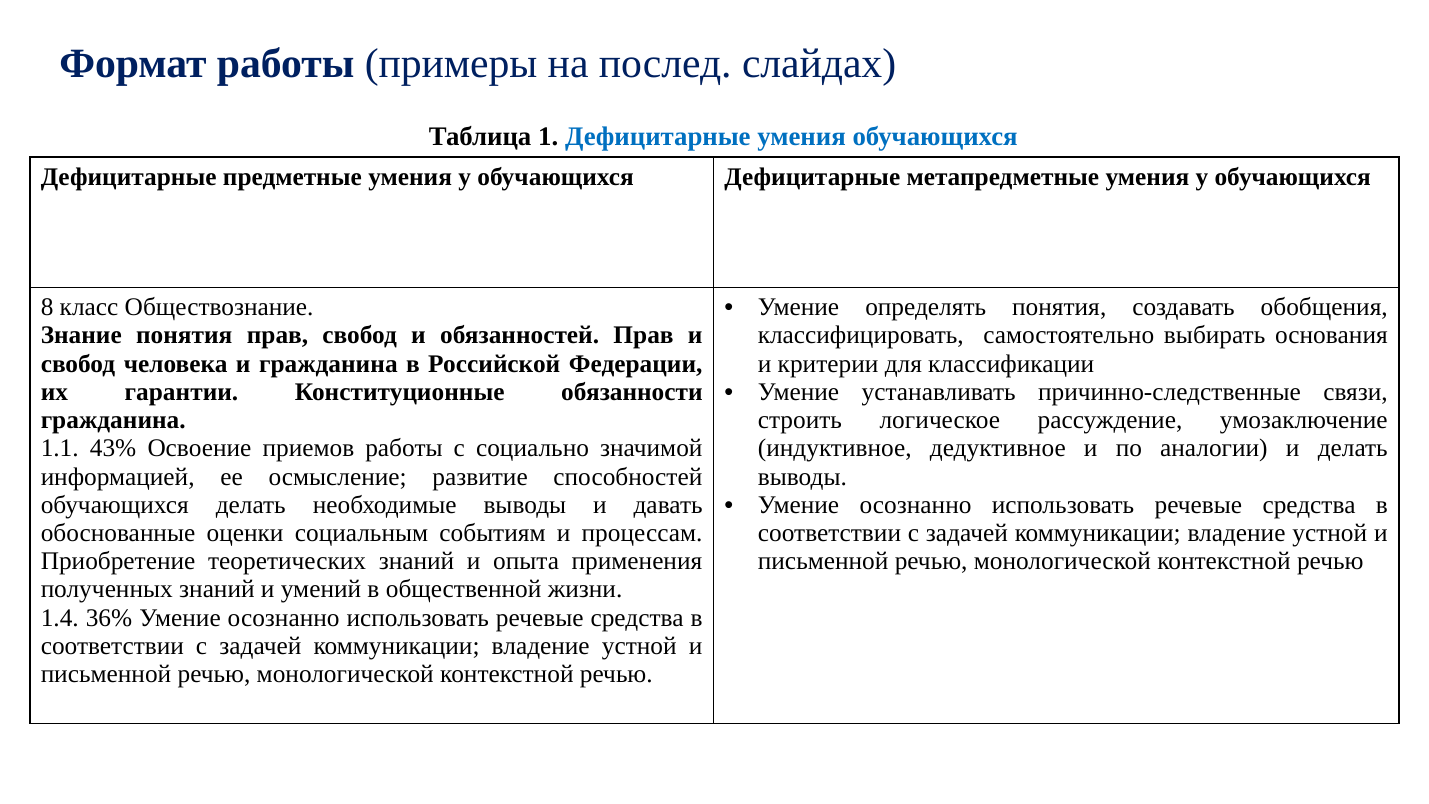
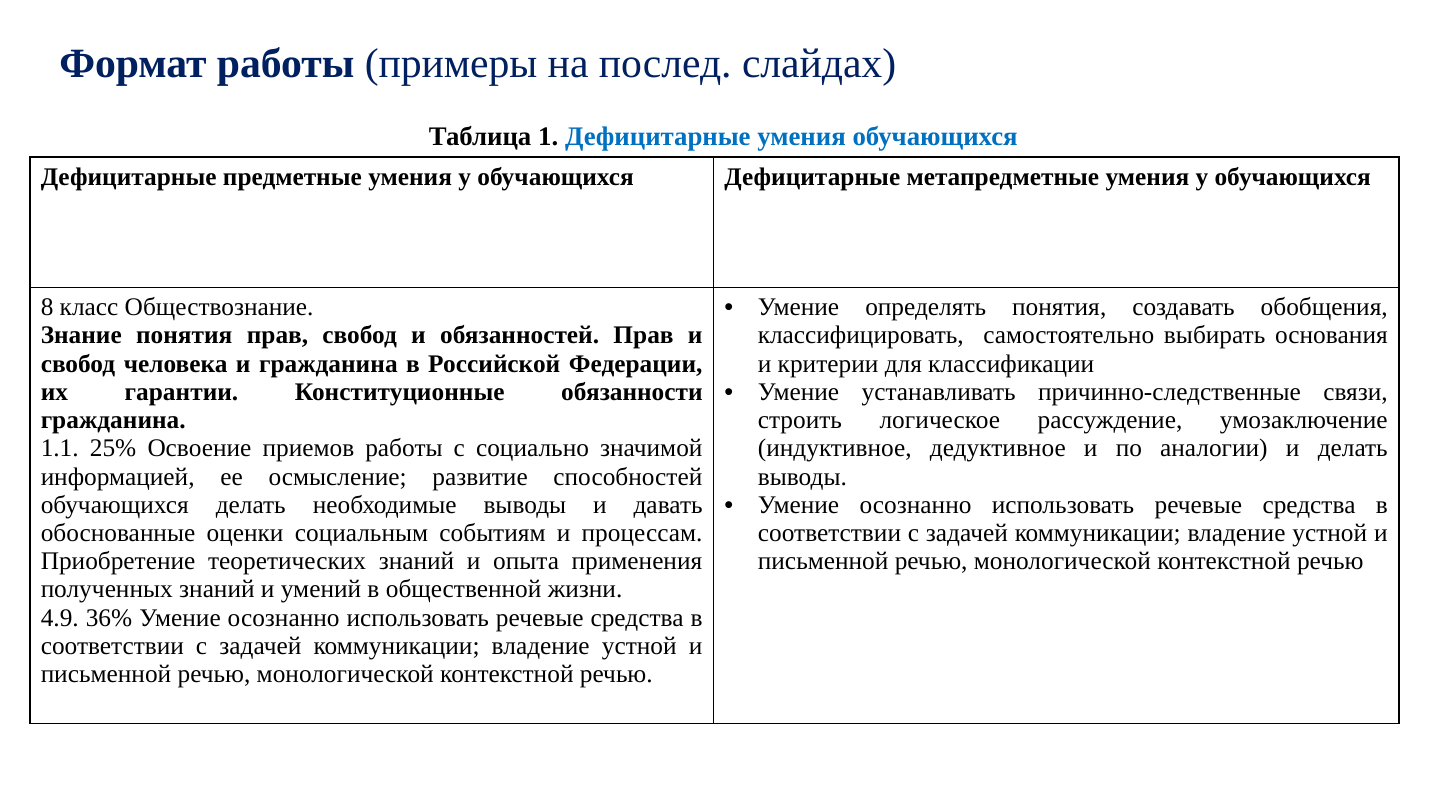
43%: 43% -> 25% (113, 448)
1.4: 1.4 -> 4.9 (60, 618)
